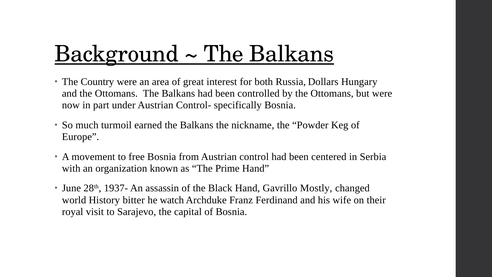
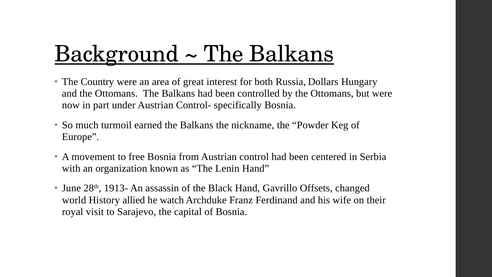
Prime: Prime -> Lenin (227, 168)
1937-: 1937- -> 1913- (116, 188)
Mostly: Mostly -> Offsets (316, 188)
bitter: bitter -> allied (134, 200)
